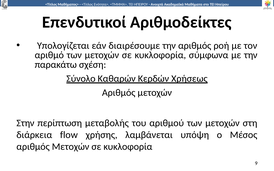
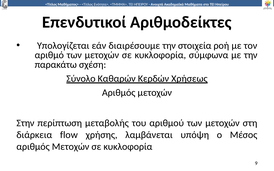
την αριθμός: αριθμός -> στοιχεία (195, 46)
